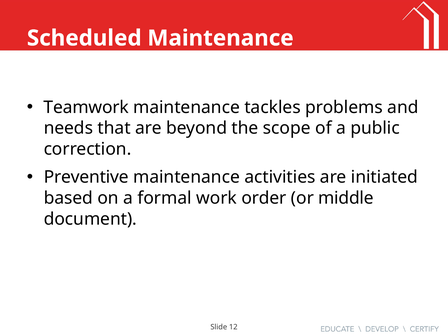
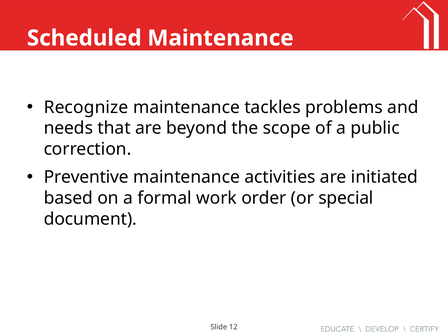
Teamwork: Teamwork -> Recognize (86, 107)
middle: middle -> special (346, 198)
